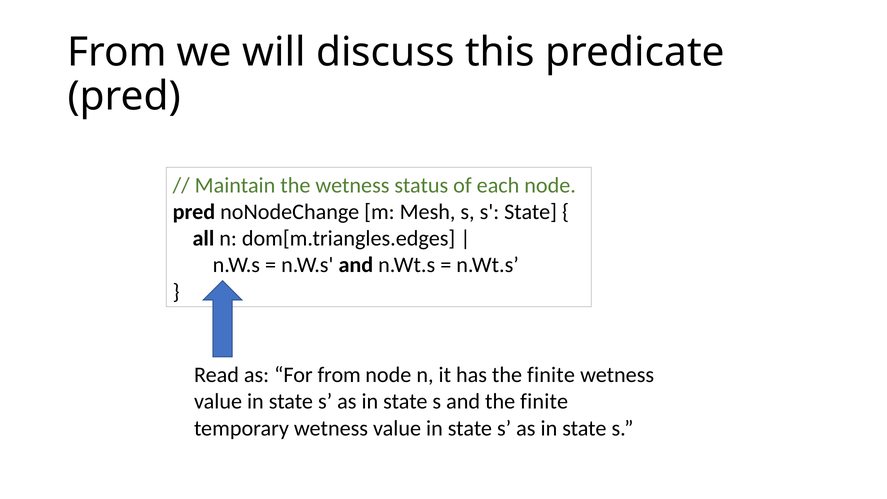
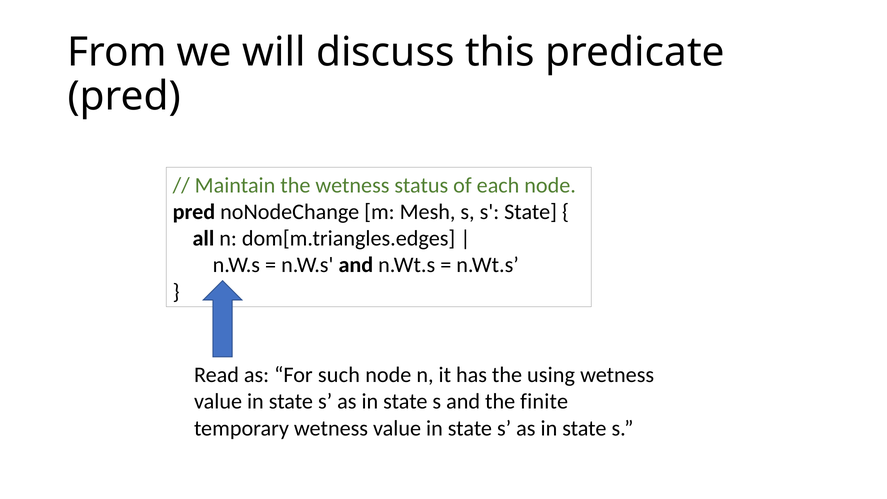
For from: from -> such (339, 375)
has the finite: finite -> using (551, 375)
